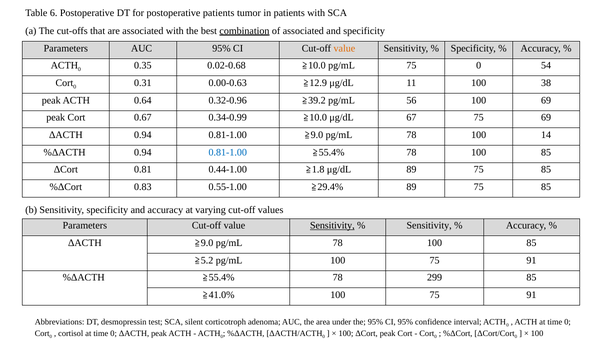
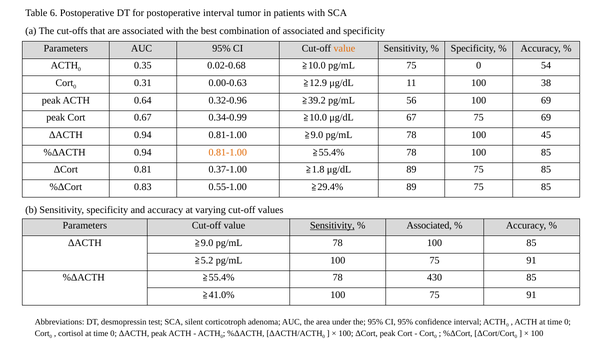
postoperative patients: patients -> interval (219, 13)
combination underline: present -> none (244, 31)
14: 14 -> 45 (546, 135)
0.81-1.00 colour: blue -> orange (228, 152)
0.44-1.00: 0.44-1.00 -> 0.37-1.00 (228, 170)
Sensitivity: Sensitivity -> Associated (429, 226)
299: 299 -> 430 (435, 278)
